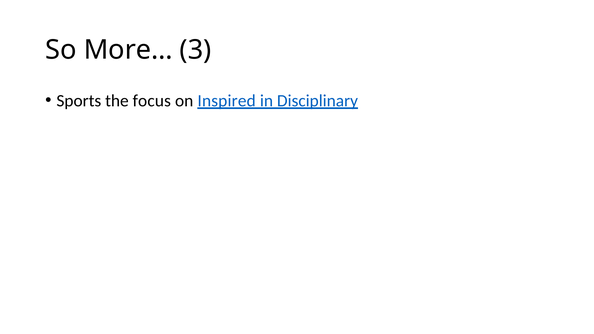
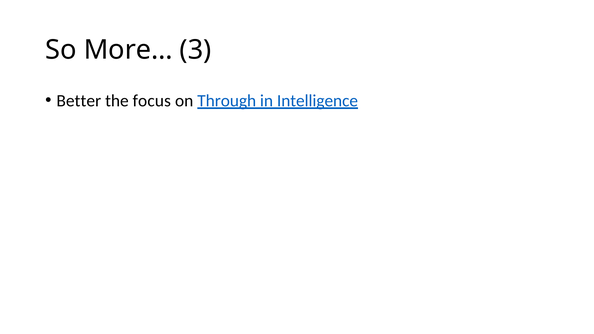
Sports: Sports -> Better (79, 101)
Inspired: Inspired -> Through (227, 101)
Disciplinary: Disciplinary -> Intelligence (317, 101)
